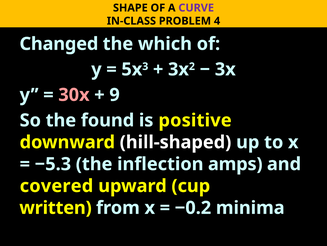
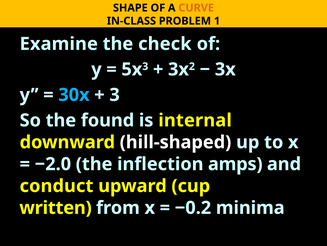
CURVE colour: purple -> orange (196, 8)
4: 4 -> 1 (217, 21)
Changed: Changed -> Examine (59, 44)
which: which -> check (165, 44)
30x colour: pink -> light blue (74, 95)
9: 9 -> 3 (115, 95)
positive: positive -> internal (195, 120)
−5.3: −5.3 -> −2.0 (53, 164)
covered: covered -> conduct (57, 185)
